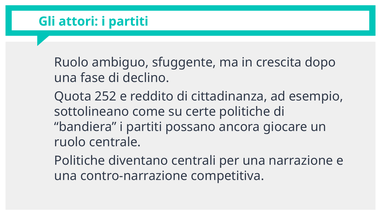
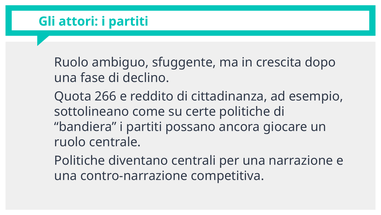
252: 252 -> 266 (106, 96)
